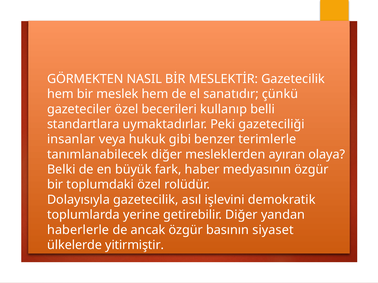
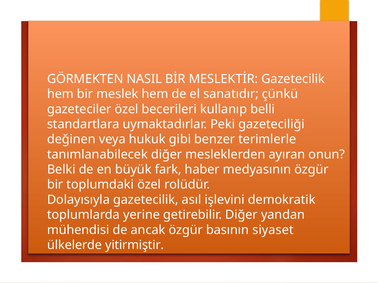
insanlar: insanlar -> değinen (71, 140)
olaya: olaya -> onun (327, 155)
haberlerle: haberlerle -> mühendisi (78, 230)
